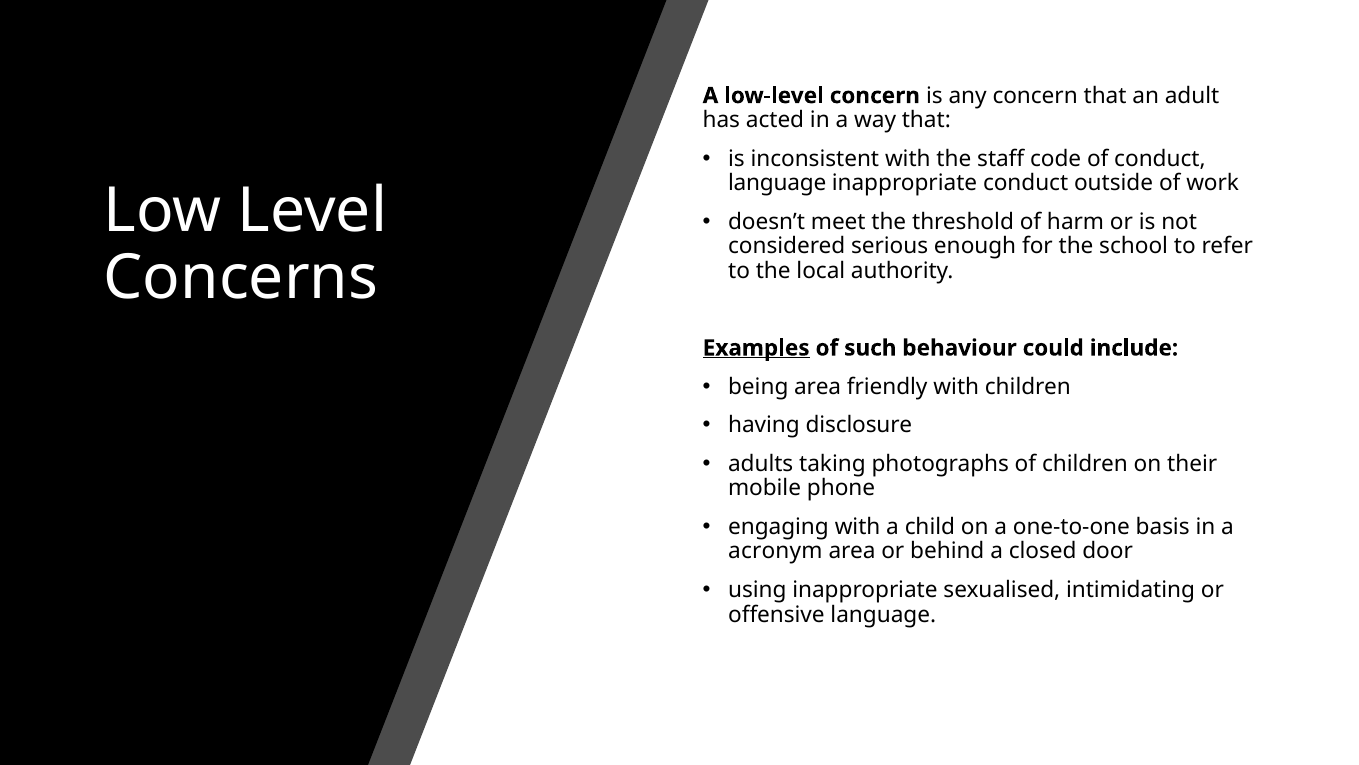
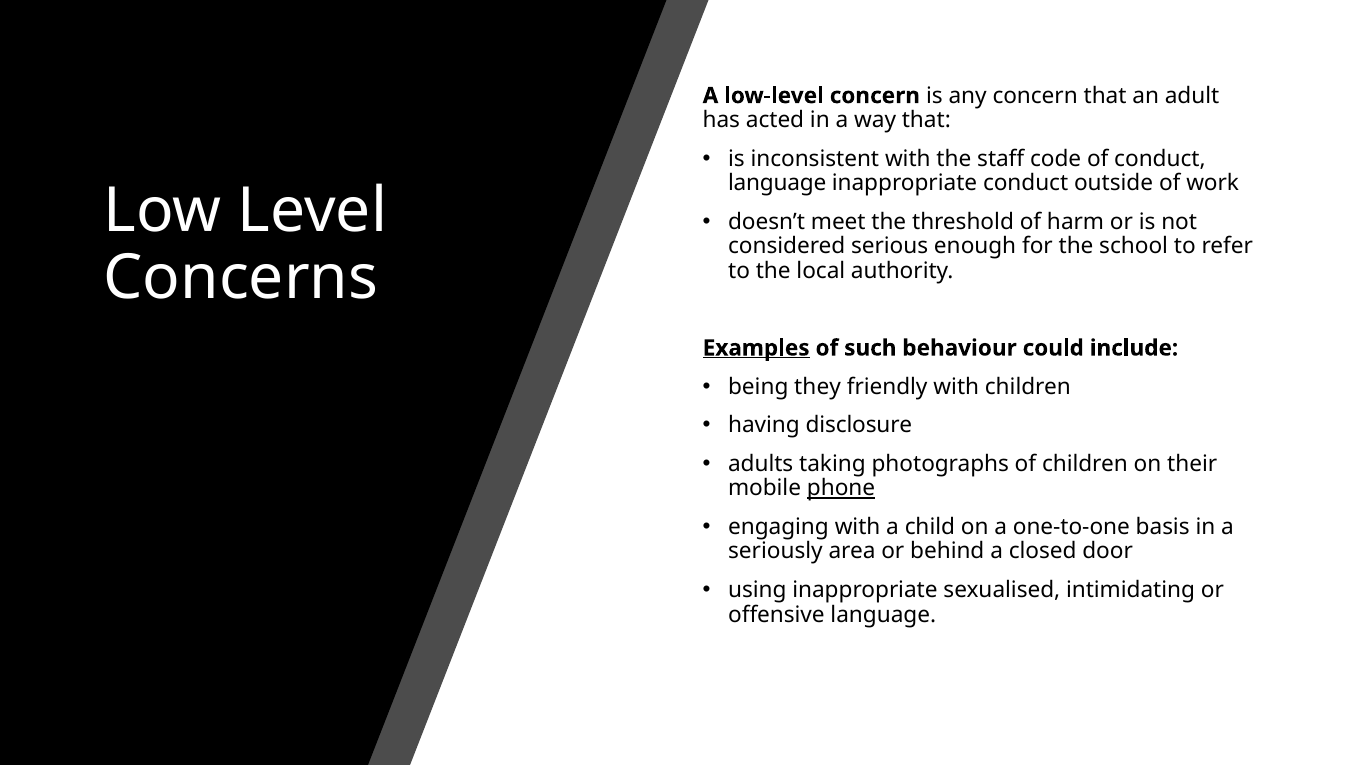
being area: area -> they (818, 386)
phone underline: none -> present (841, 488)
acronym: acronym -> seriously (775, 551)
